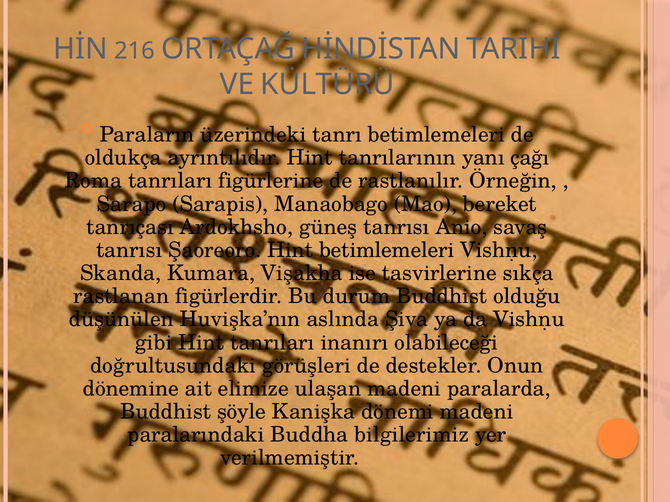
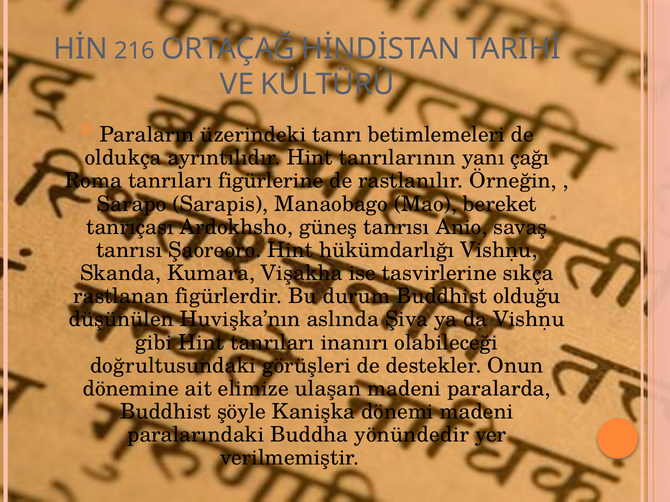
Hint betimlemeleri: betimlemeleri -> hükümdarlığı (387, 250)
bilgilerimiz: bilgilerimiz -> yönündedir (412, 435)
